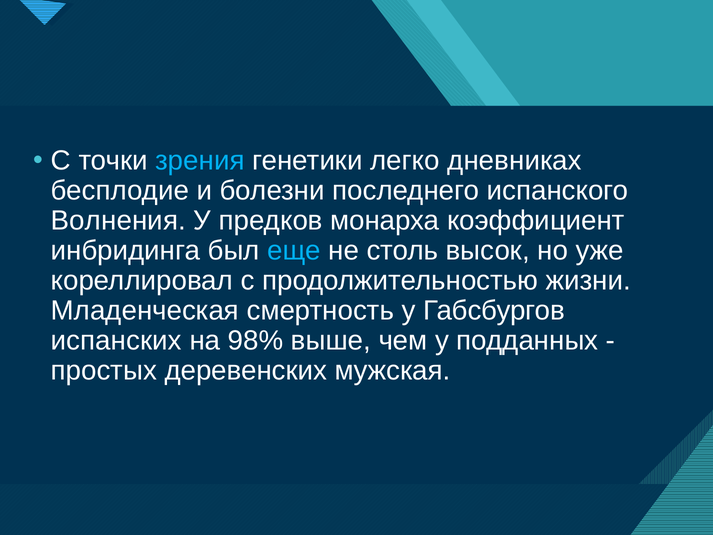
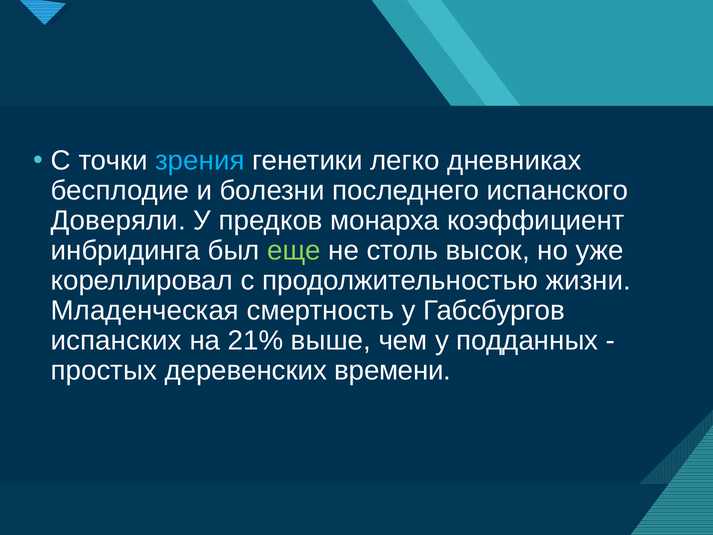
Волнения: Волнения -> Доверяли (118, 221)
еще colour: light blue -> light green (294, 251)
98%: 98% -> 21% (256, 340)
мужская: мужская -> времени (393, 370)
